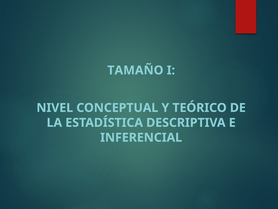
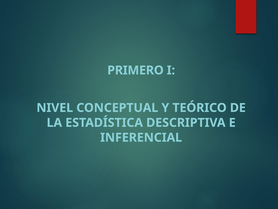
TAMAÑO: TAMAÑO -> PRIMERO (135, 70)
